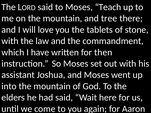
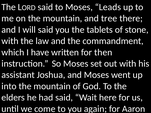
Teach: Teach -> Leads (108, 7)
will love: love -> said (46, 30)
